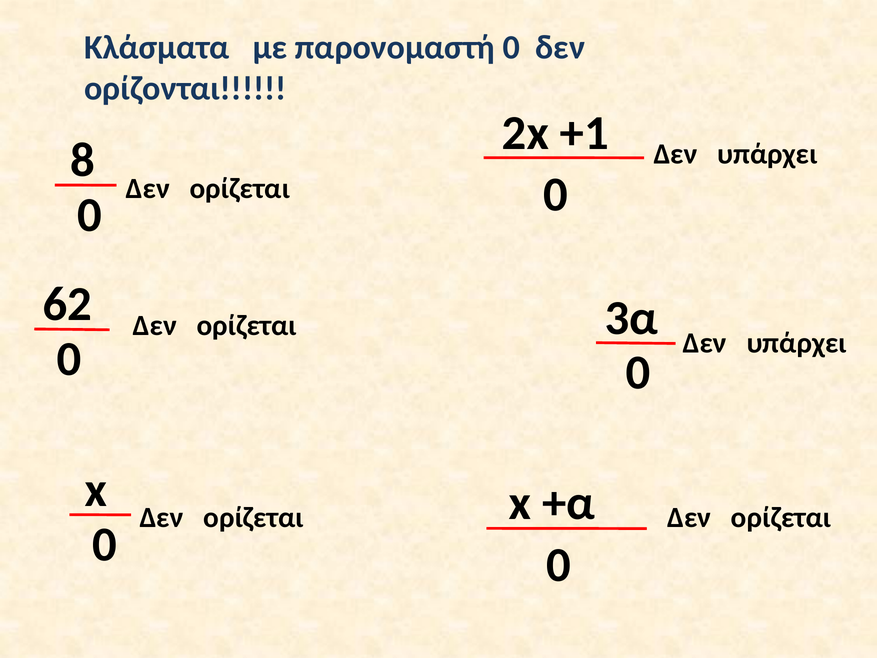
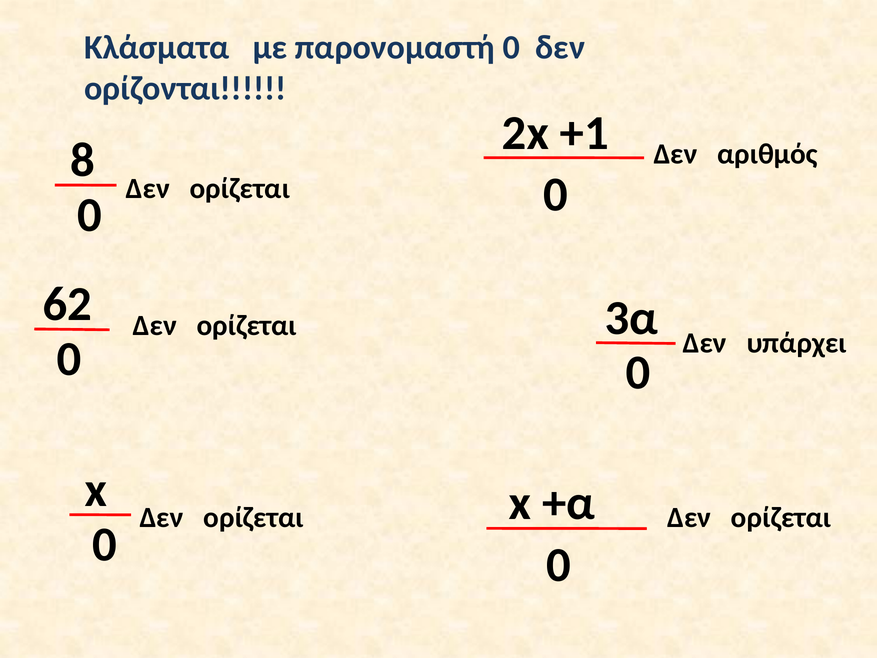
υπάρχει: υπάρχει -> αριθμός (767, 154)
